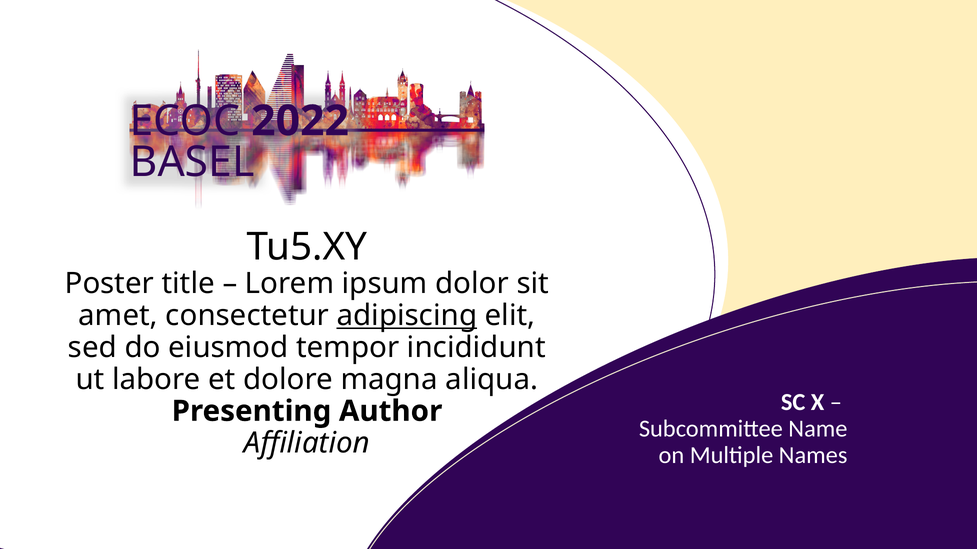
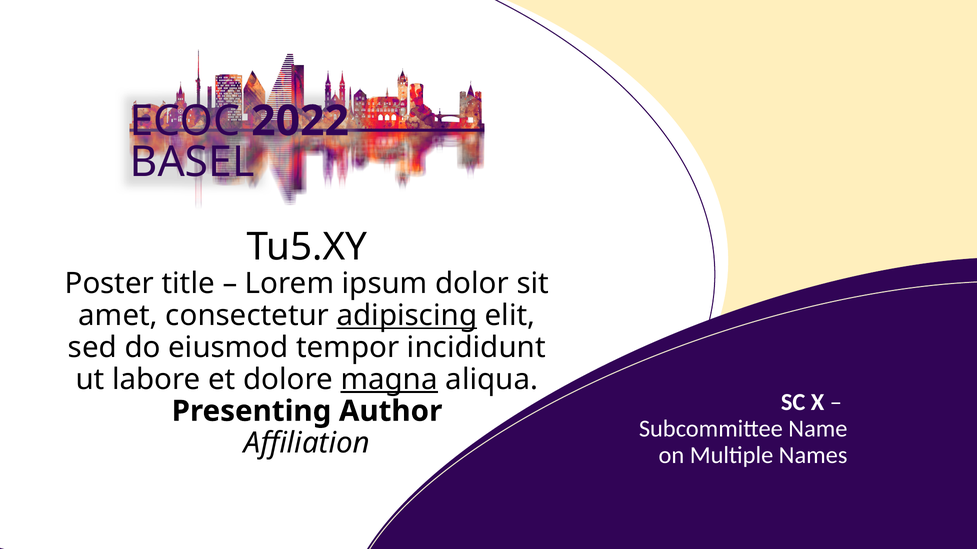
magna underline: none -> present (389, 380)
